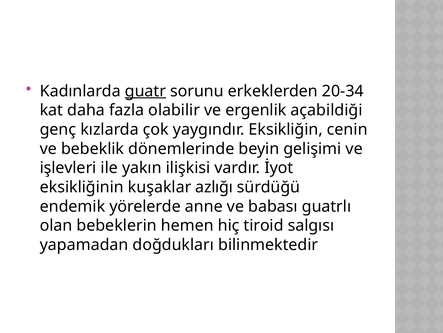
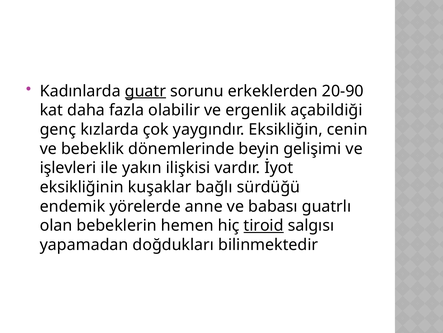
20-34: 20-34 -> 20-90 (343, 91)
azlığı: azlığı -> bağlı (214, 187)
tiroid underline: none -> present (264, 225)
